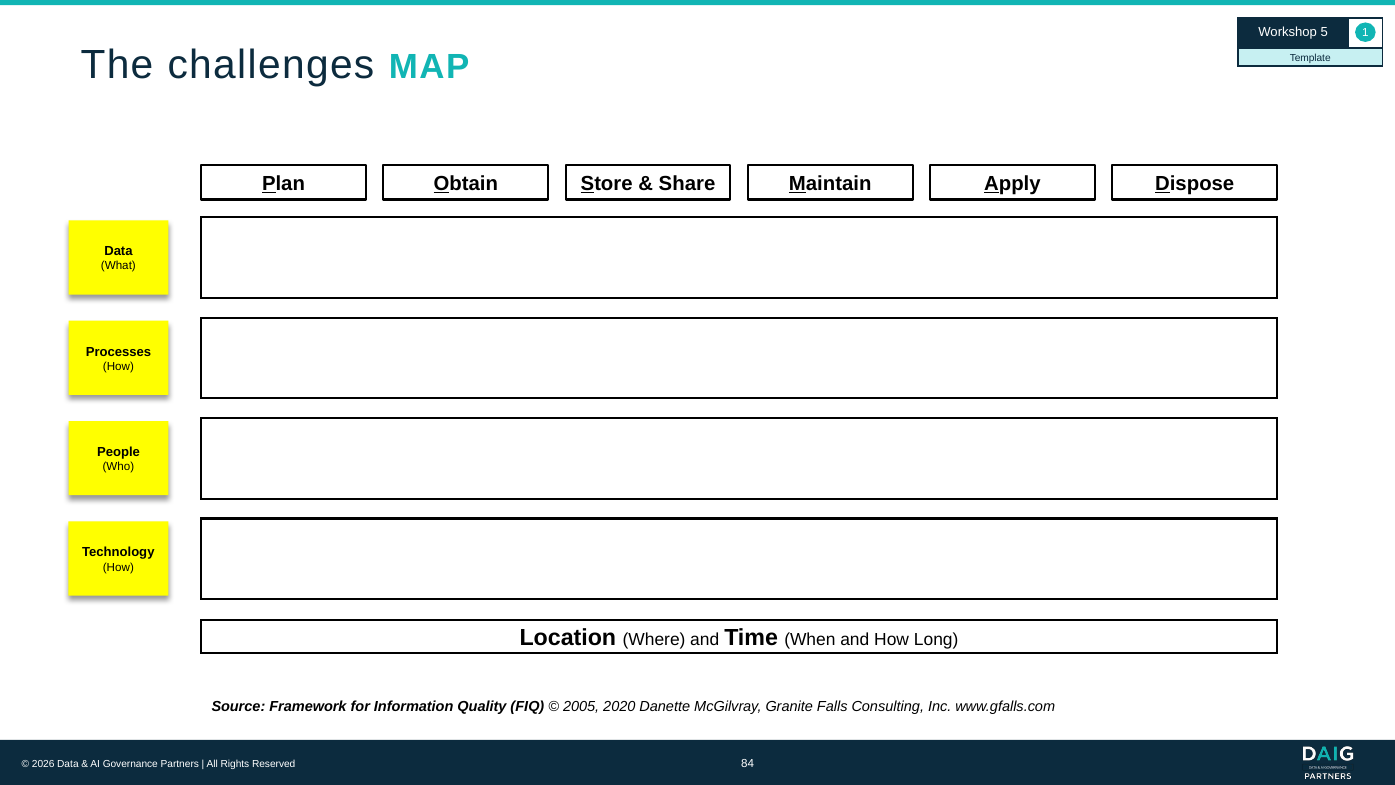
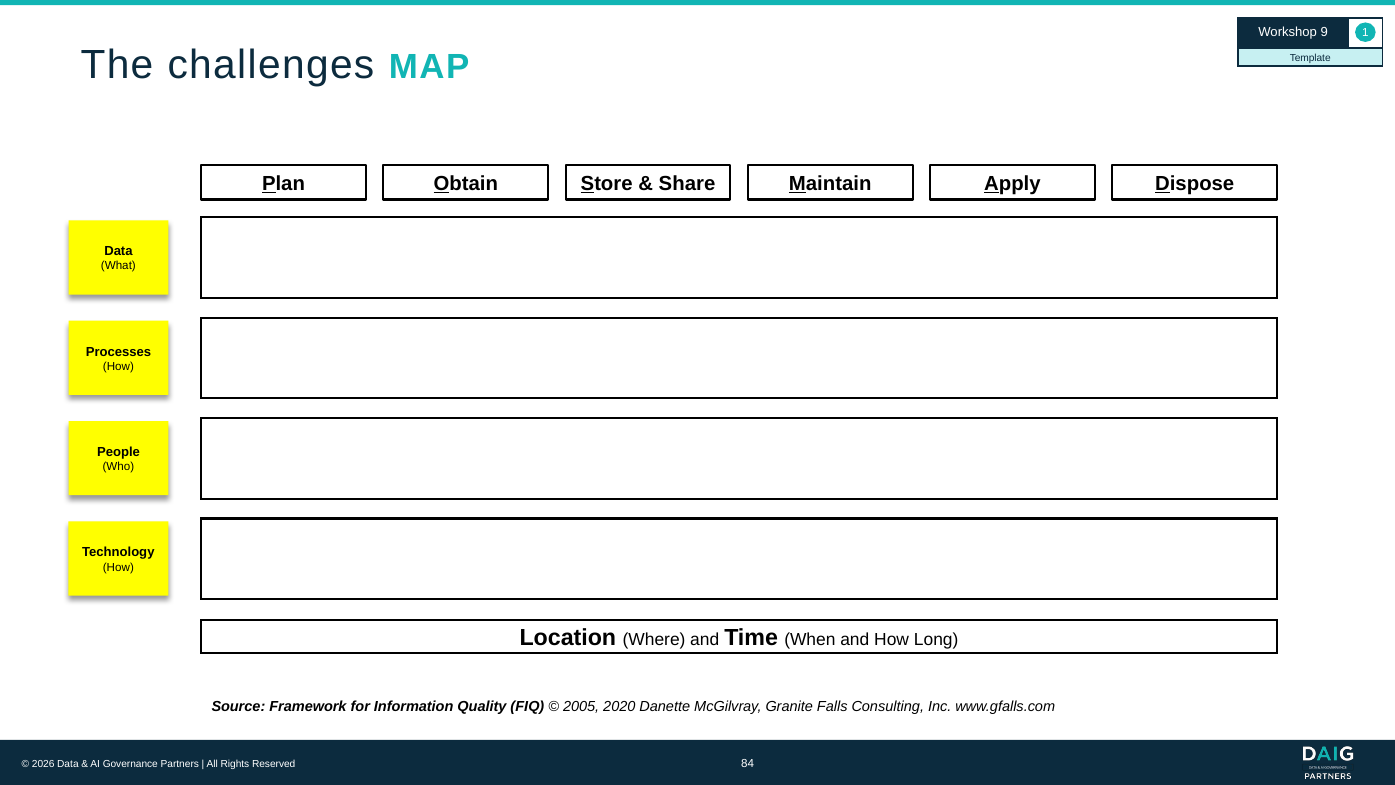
5: 5 -> 9 (1324, 32)
